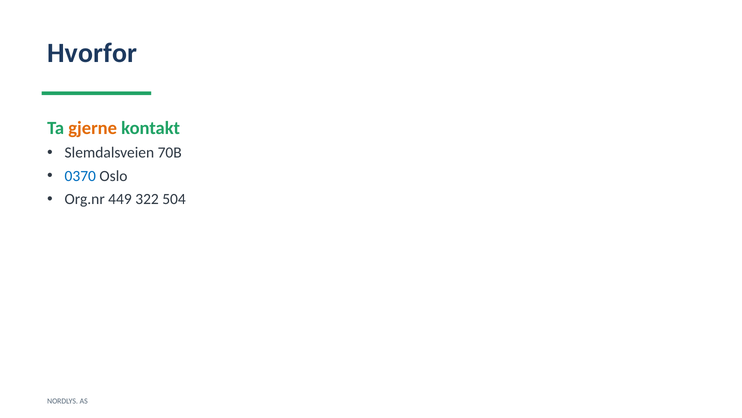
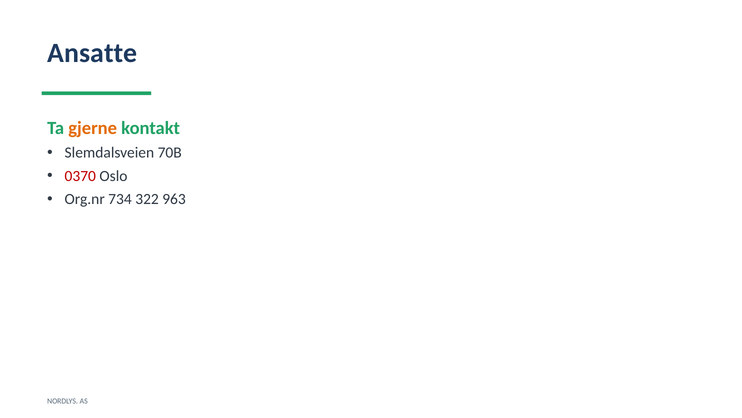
Hvorfor: Hvorfor -> Ansatte (92, 53)
0370 colour: blue -> red (80, 176)
449: 449 -> 734 (120, 199)
504: 504 -> 963 (174, 199)
